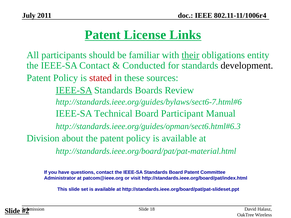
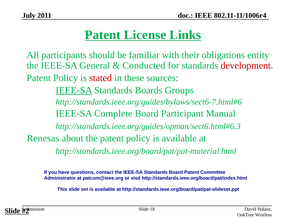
their underline: present -> none (190, 55)
IEEE-SA Contact: Contact -> General (95, 66)
development colour: black -> red (247, 66)
Review: Review -> Groups (179, 90)
Technical: Technical -> Complete (113, 114)
Division: Division -> Renesas (43, 139)
